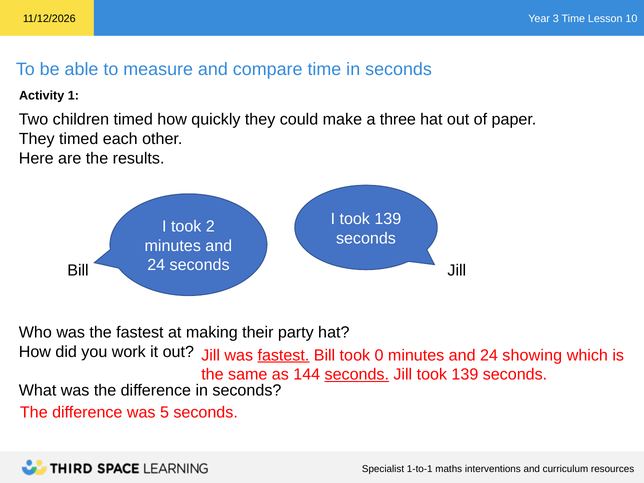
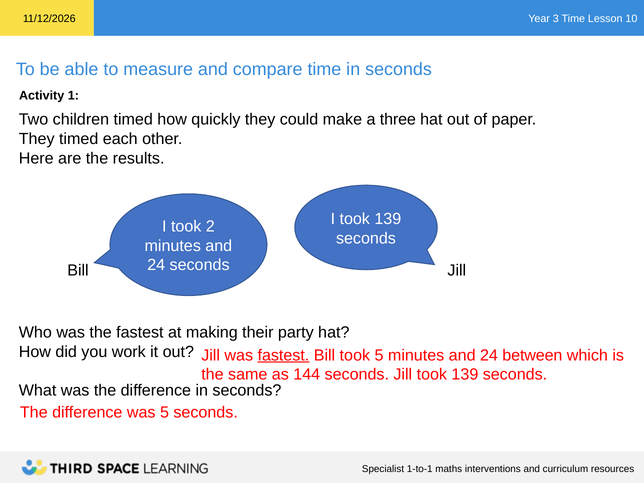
took 0: 0 -> 5 (379, 355)
showing: showing -> between (532, 355)
seconds underline: present -> none (357, 375)
